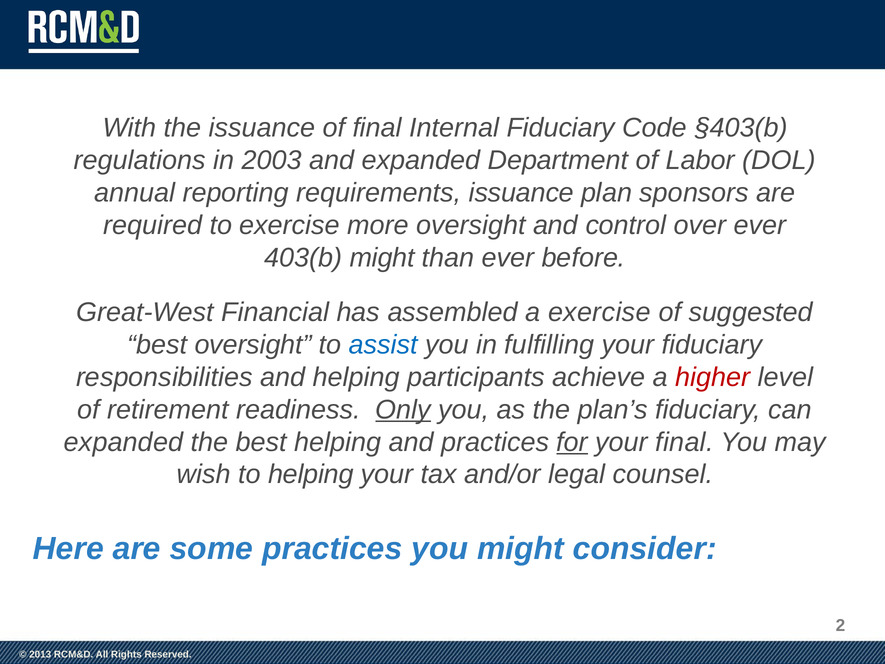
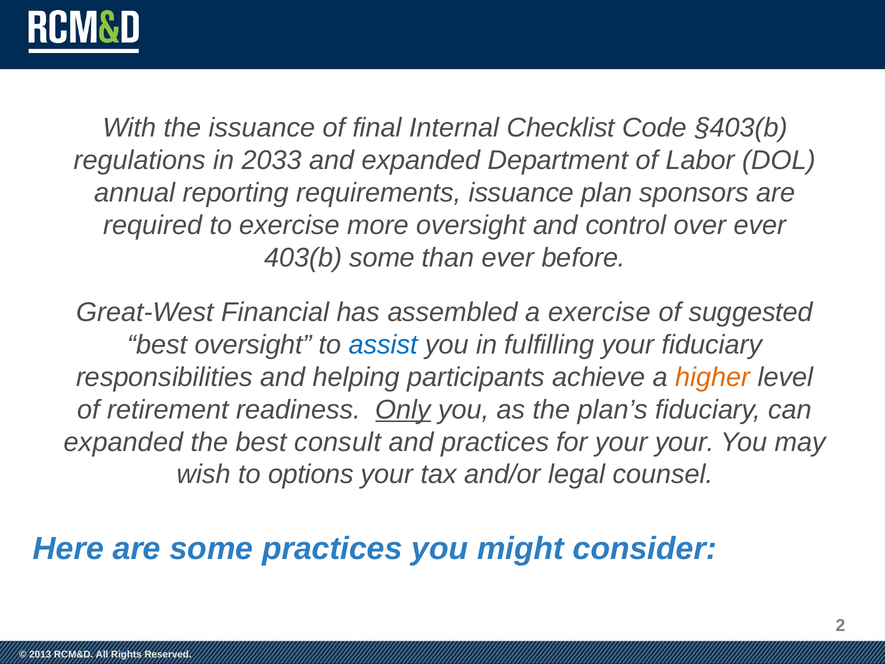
Internal Fiduciary: Fiduciary -> Checklist (561, 128)
2003: 2003 -> 2033 (272, 160)
403(b might: might -> some (382, 258)
higher colour: red -> orange (713, 377)
best helping: helping -> consult (338, 442)
for underline: present -> none (572, 442)
your final: final -> your (685, 442)
to helping: helping -> options (311, 474)
